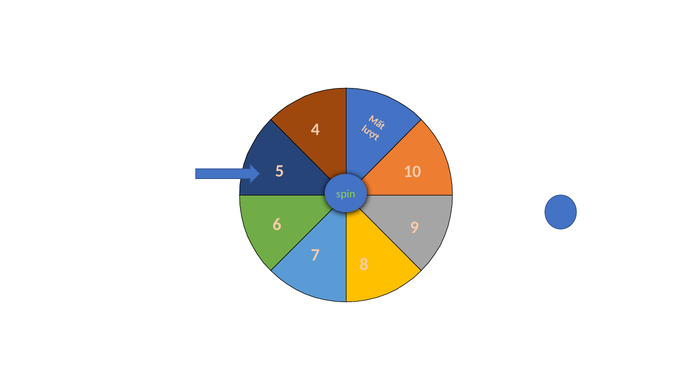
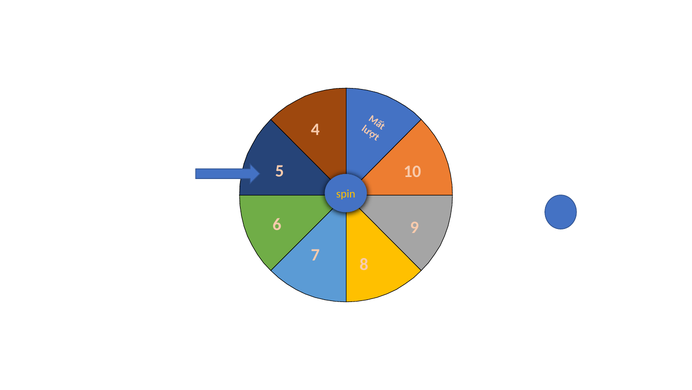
spin colour: light green -> yellow (346, 194)
